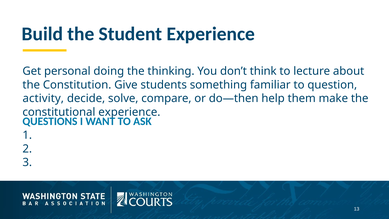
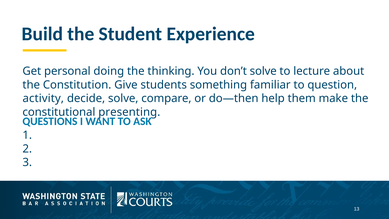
don’t think: think -> solve (263, 71)
constitutional experience: experience -> presenting (129, 112)
